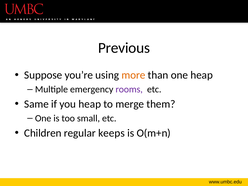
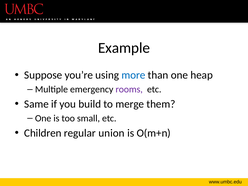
Previous: Previous -> Example (124, 48)
more colour: orange -> blue (133, 75)
you heap: heap -> build (90, 104)
keeps: keeps -> union (112, 133)
